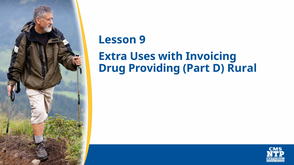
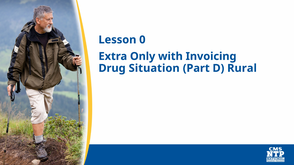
9: 9 -> 0 (142, 40)
Uses: Uses -> Only (143, 56)
Providing: Providing -> Situation (154, 68)
